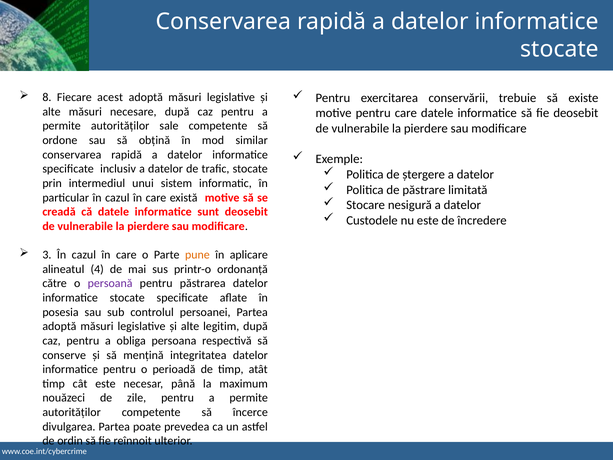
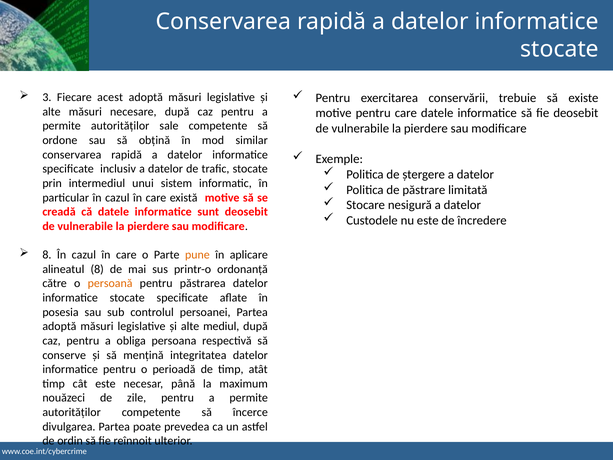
8: 8 -> 3 (47, 97)
3: 3 -> 8 (47, 255)
alineatul 4: 4 -> 8 (97, 269)
persoană colour: purple -> orange (110, 283)
legitim: legitim -> mediul (221, 326)
